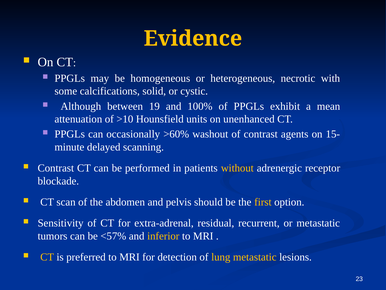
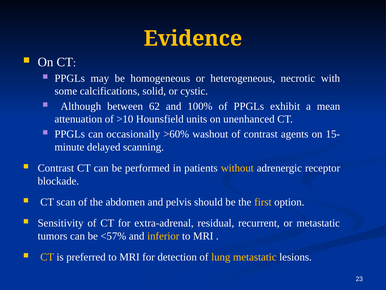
19: 19 -> 62 (154, 106)
